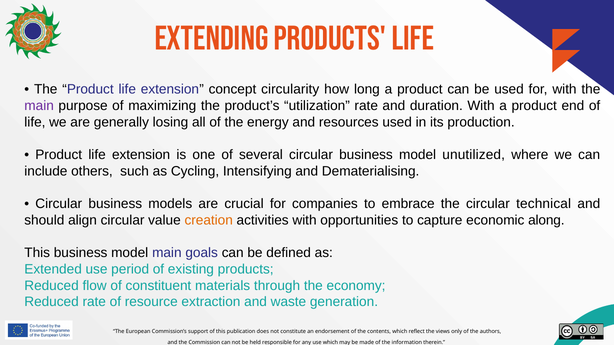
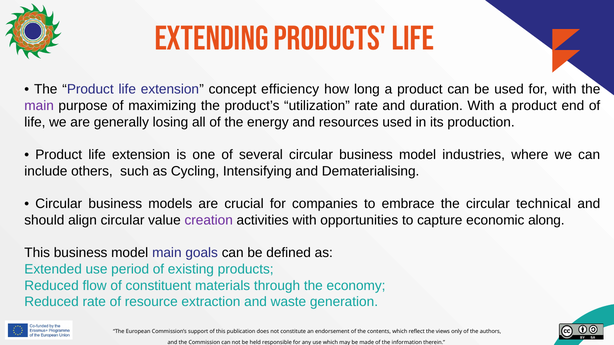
circularity: circularity -> efficiency (290, 89)
unutilized: unutilized -> industries (474, 155)
creation colour: orange -> purple (209, 220)
